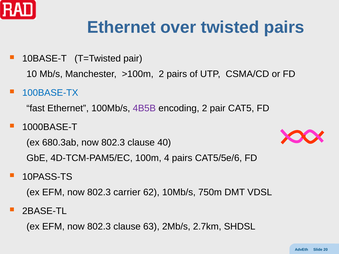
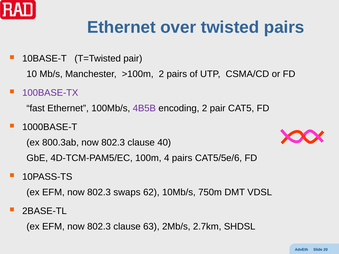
100BASE-TX colour: blue -> purple (50, 93)
680.3ab: 680.3ab -> 800.3ab (60, 143)
carrier: carrier -> swaps (127, 192)
